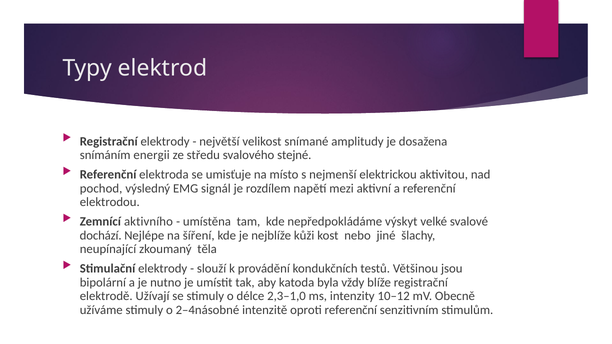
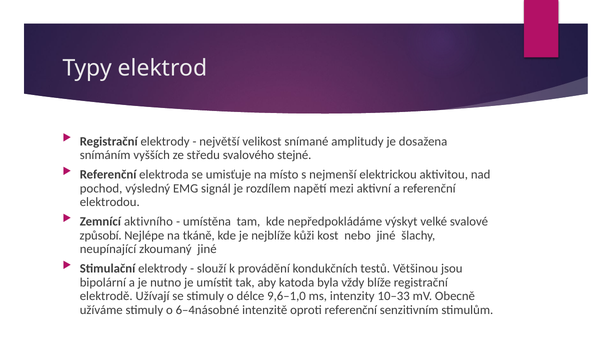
energii: energii -> vyšších (152, 155)
dochází: dochází -> způsobí (101, 236)
šíření: šíření -> tkáně (199, 236)
zkoumaný těla: těla -> jiné (207, 249)
2,3–1,0: 2,3–1,0 -> 9,6–1,0 (287, 296)
10–12: 10–12 -> 10–33 (394, 296)
2–4násobné: 2–4násobné -> 6–4násobné (207, 310)
